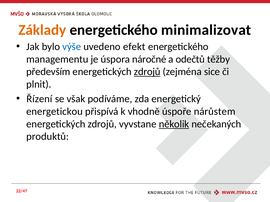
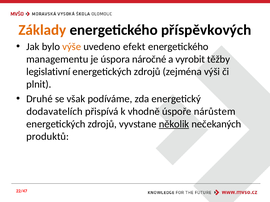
minimalizovat: minimalizovat -> příspěvkových (206, 30)
výše colour: blue -> orange (72, 47)
odečtů: odečtů -> vyrobit (190, 59)
především: především -> legislativní (48, 72)
zdrojů underline: present -> none (147, 72)
sice: sice -> výši (212, 72)
Řízení: Řízení -> Druhé (40, 99)
energetickou: energetickou -> dodavatelích (55, 112)
